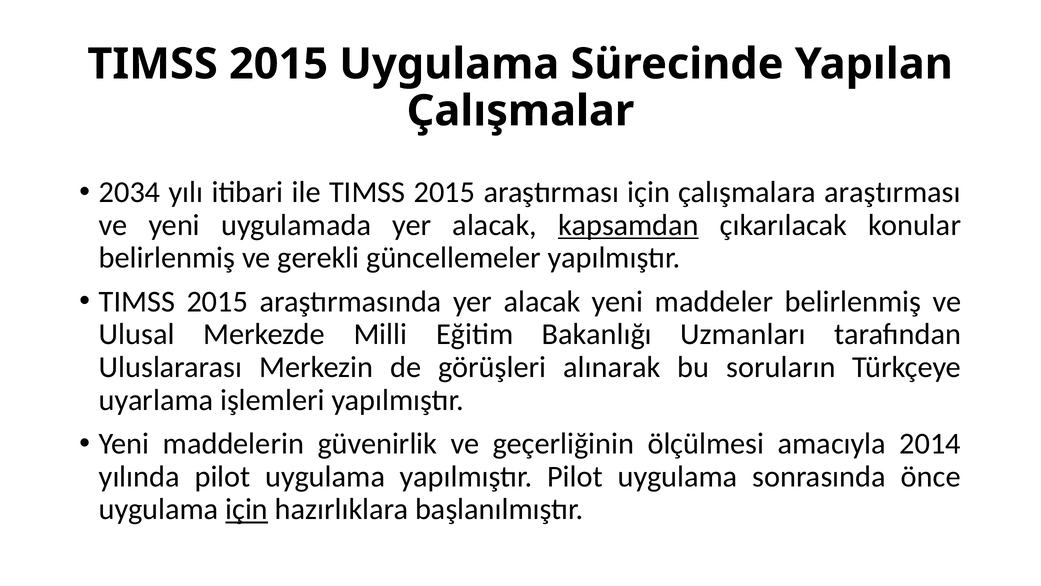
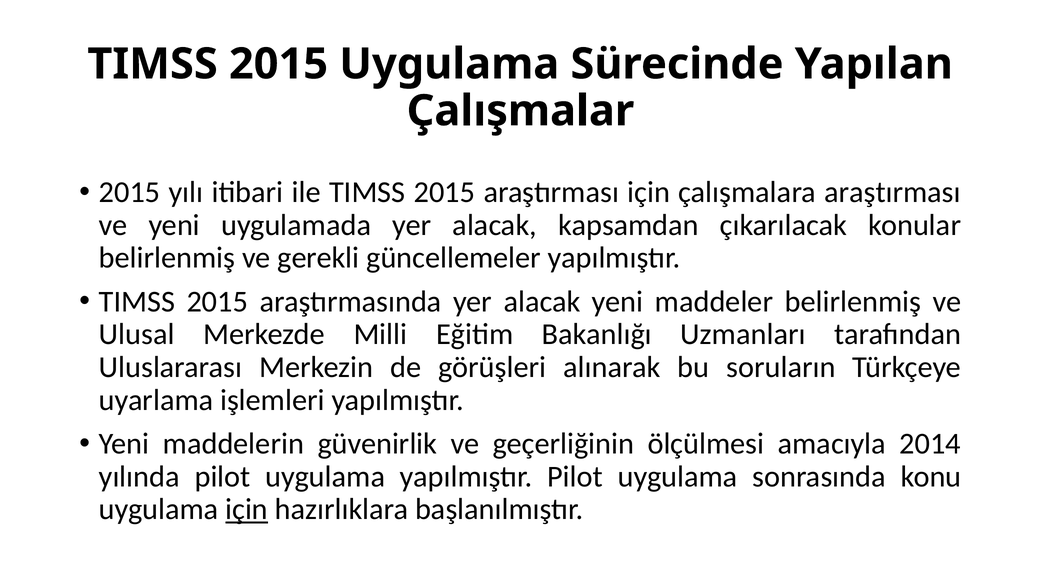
2034: 2034 -> 2015 (130, 192)
kapsamdan underline: present -> none (628, 225)
önce: önce -> konu (931, 476)
